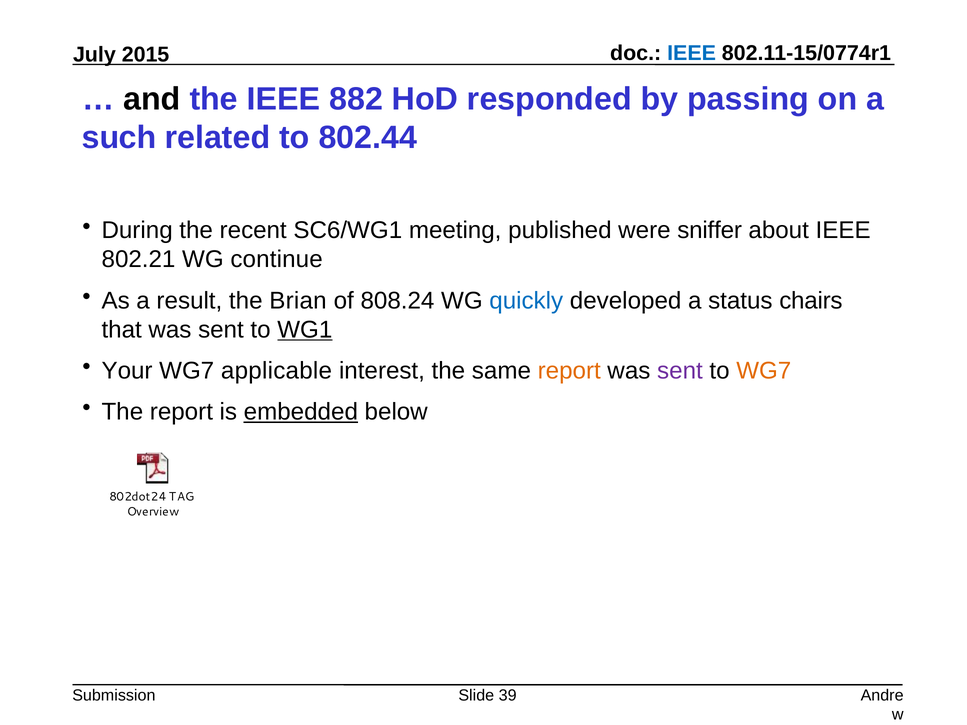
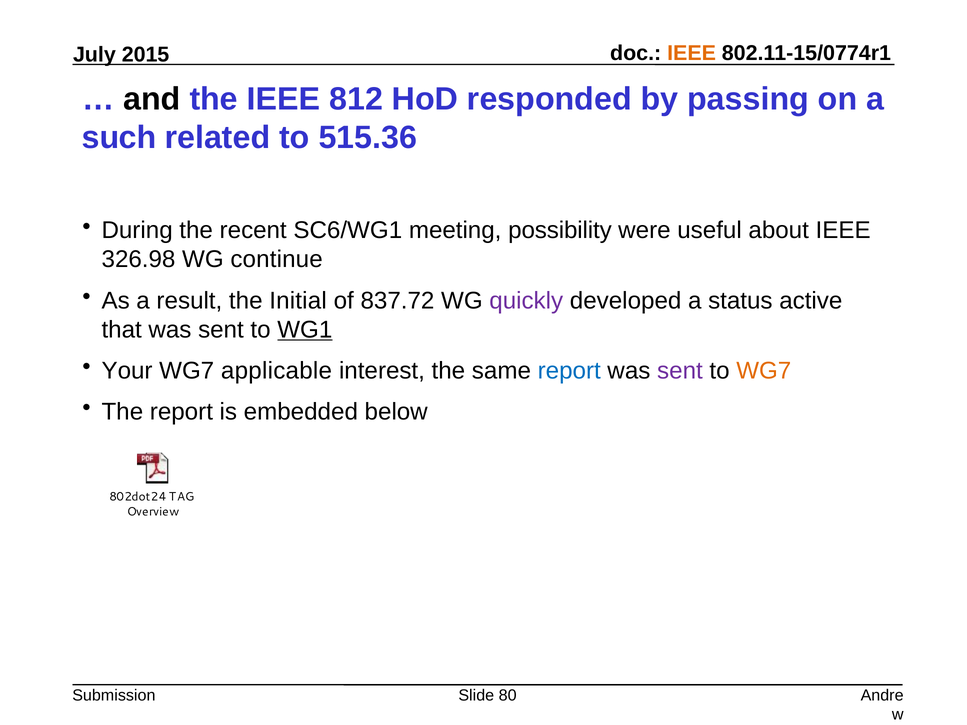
IEEE colour: blue -> orange (692, 53)
882: 882 -> 812 (356, 99)
802.44: 802.44 -> 515.36 (368, 138)
published: published -> possibility (560, 231)
sniffer: sniffer -> useful (710, 231)
802.21: 802.21 -> 326.98 (139, 260)
Brian: Brian -> Initial (298, 301)
808.24: 808.24 -> 837.72 (397, 301)
quickly colour: blue -> purple (526, 301)
chairs: chairs -> active (811, 301)
report colour: orange -> blue (569, 371)
embedded underline: present -> none (301, 412)
39: 39 -> 80 (508, 696)
